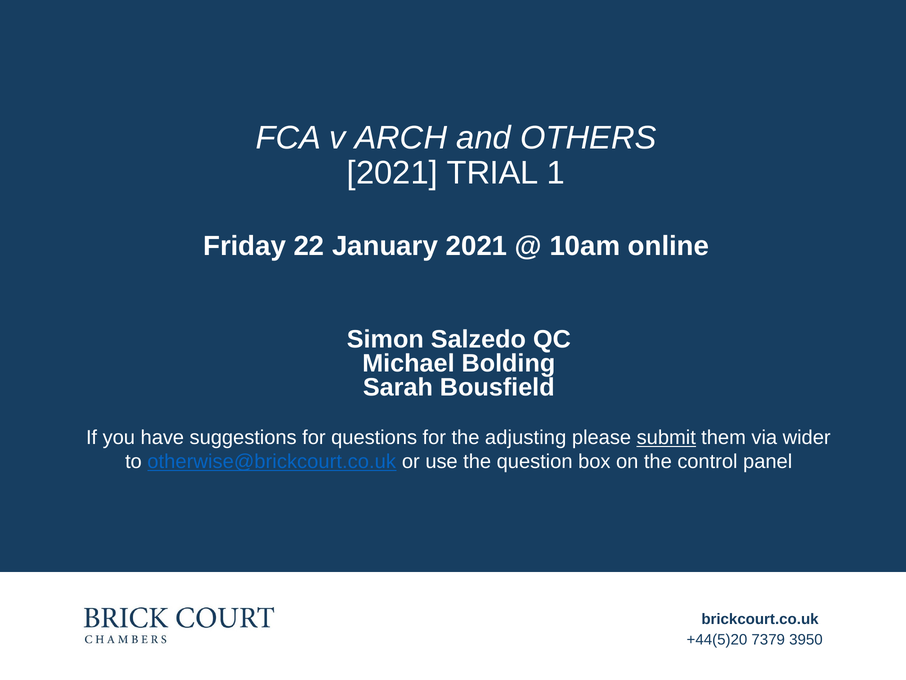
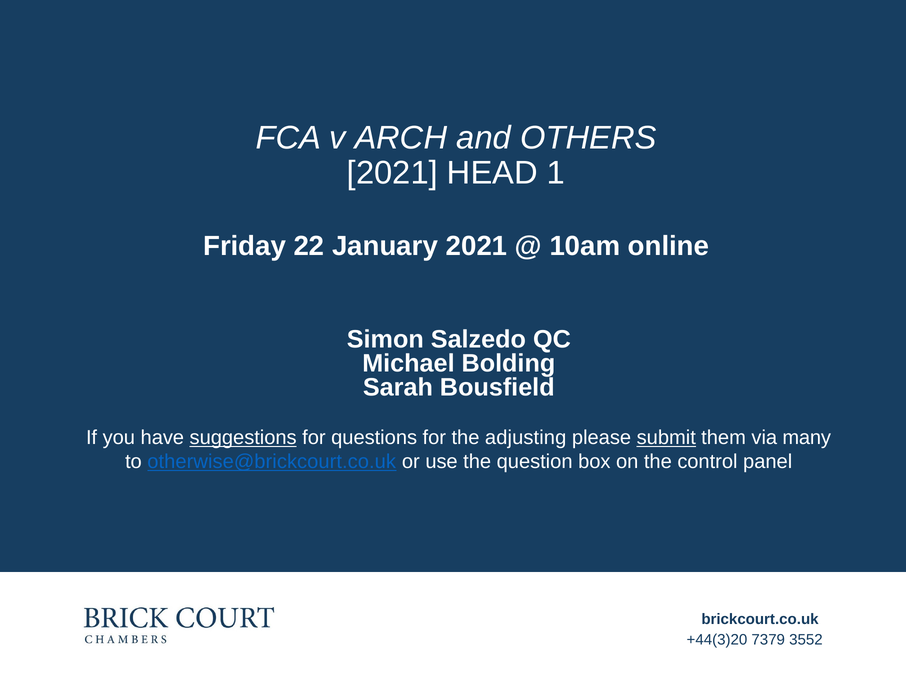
TRIAL: TRIAL -> HEAD (492, 173)
suggestions underline: none -> present (243, 437)
wider: wider -> many (807, 437)
+44(5)20: +44(5)20 -> +44(3)20 (717, 639)
3950: 3950 -> 3552 (806, 639)
